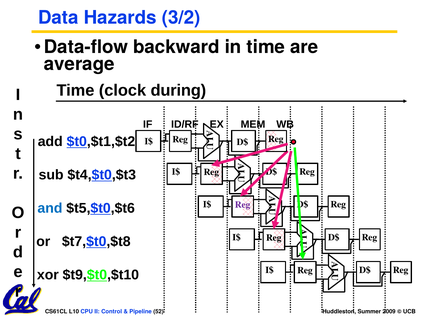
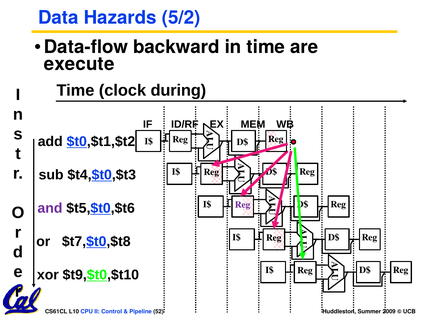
3/2: 3/2 -> 5/2 (181, 18)
average: average -> execute (79, 64)
and colour: blue -> purple (50, 208)
